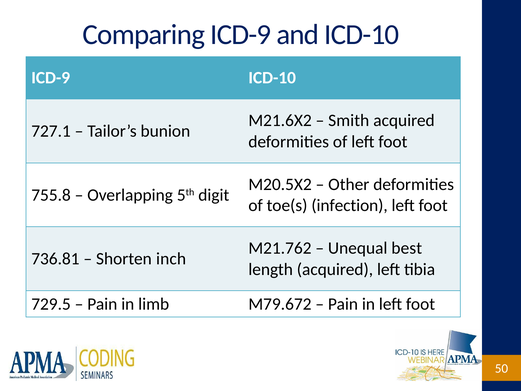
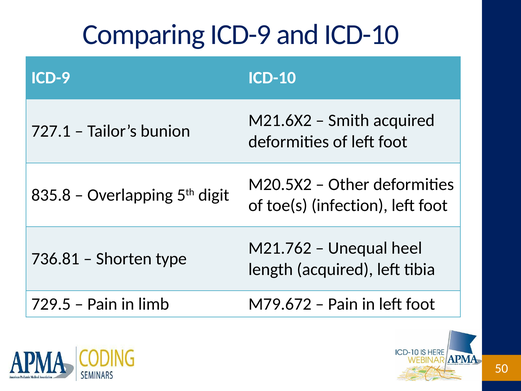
755.8: 755.8 -> 835.8 (51, 195)
best: best -> heel (407, 248)
inch: inch -> type (171, 259)
